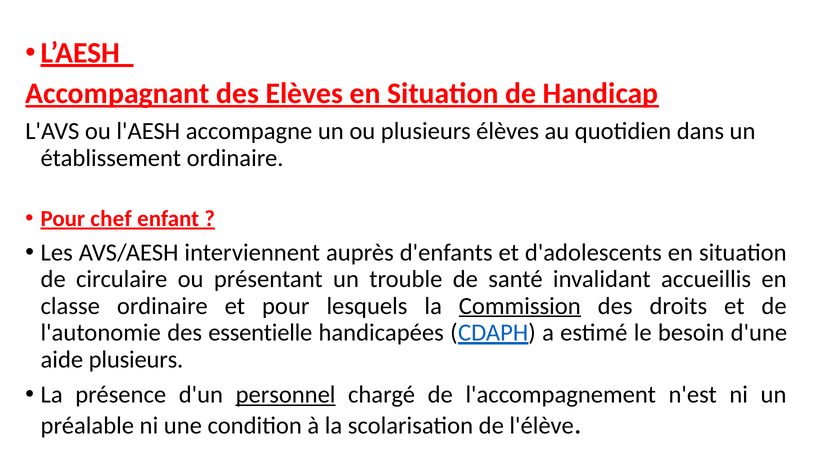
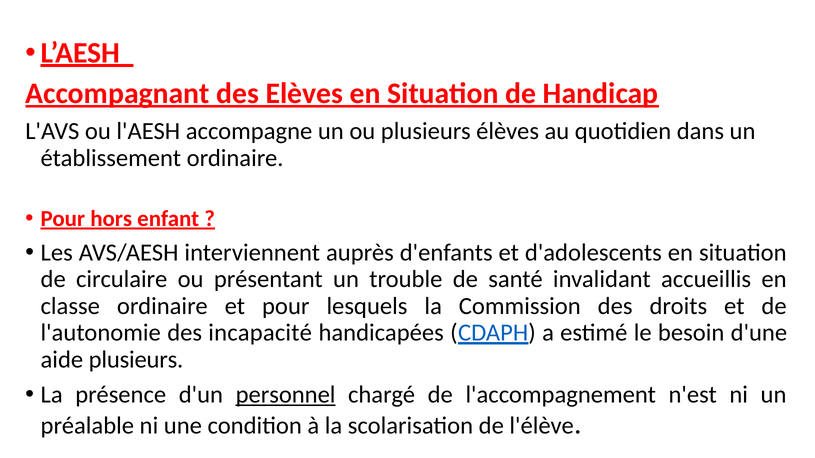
chef: chef -> hors (111, 219)
Commission underline: present -> none (520, 306)
essentielle: essentielle -> incapacité (260, 333)
